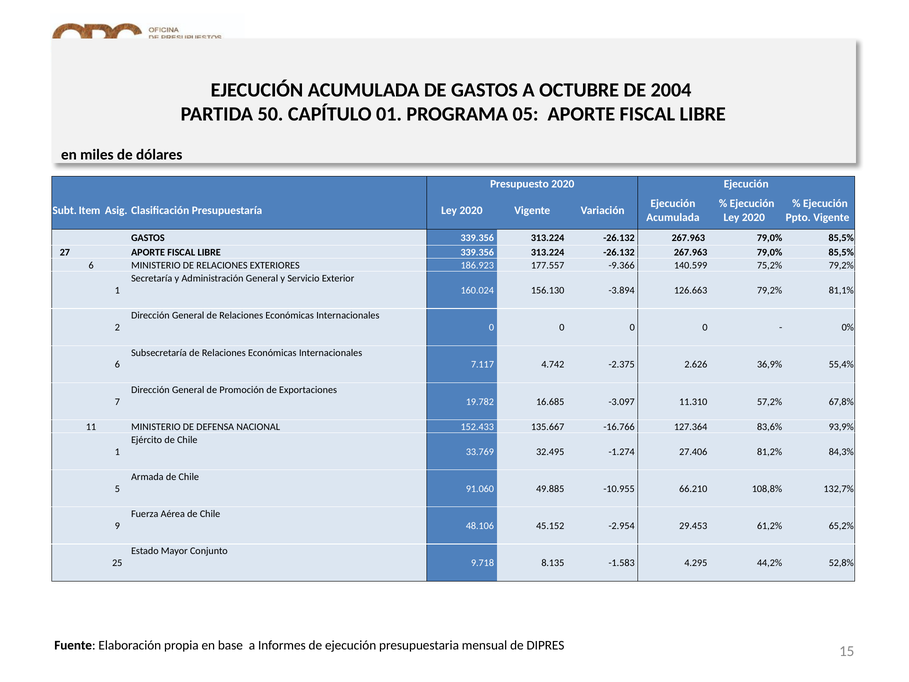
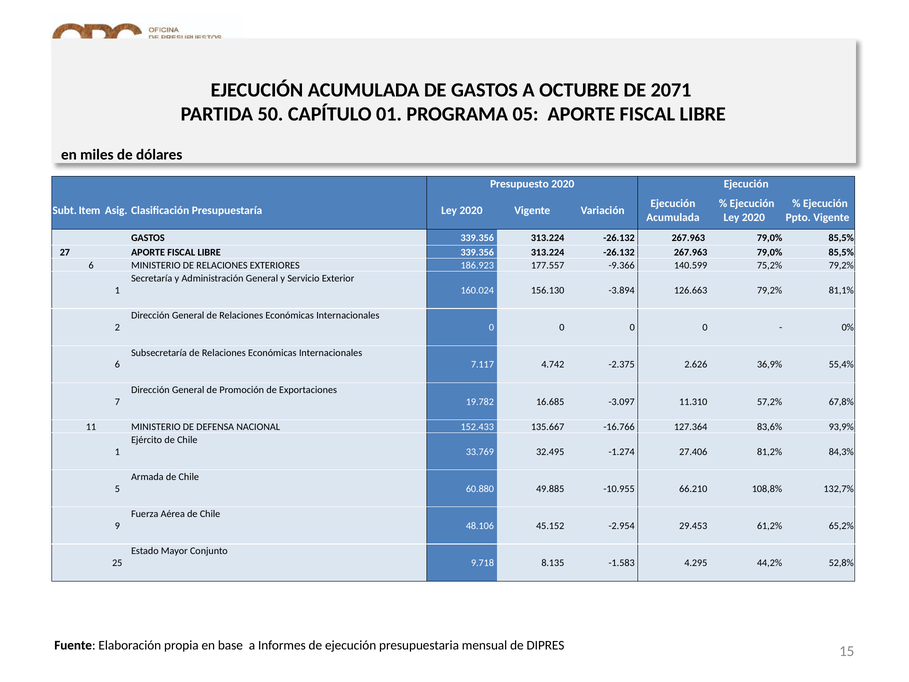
2004: 2004 -> 2071 (671, 90)
91.060: 91.060 -> 60.880 (480, 489)
